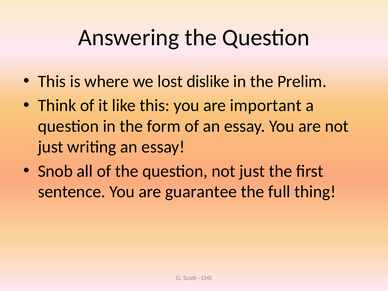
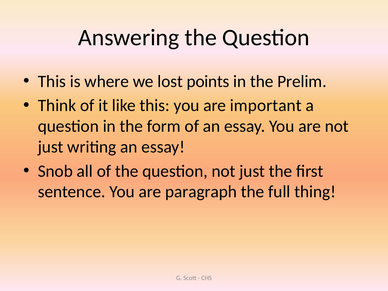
dislike: dislike -> points (208, 81)
guarantee: guarantee -> paragraph (201, 192)
